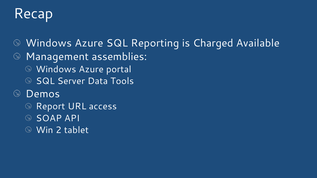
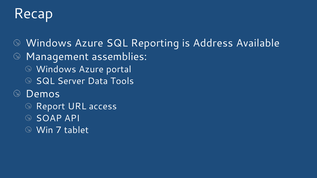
Charged: Charged -> Address (213, 43)
2: 2 -> 7 (59, 130)
